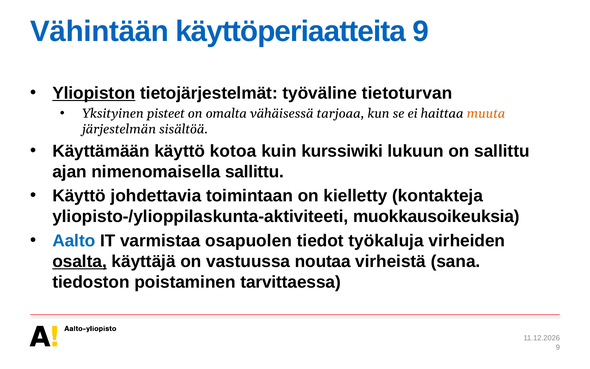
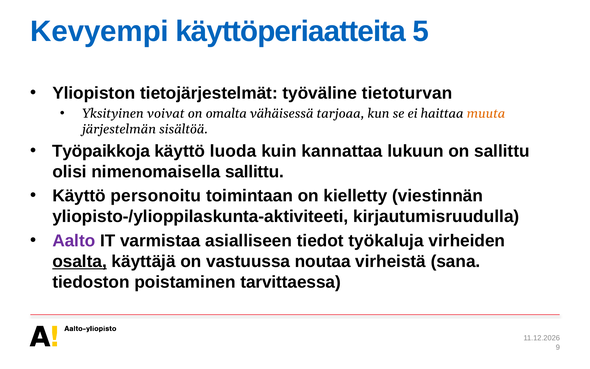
Vähintään: Vähintään -> Kevyempi (100, 31)
käyttöperiaatteita 9: 9 -> 5 (421, 31)
Yliopiston underline: present -> none (94, 93)
pisteet: pisteet -> voivat (166, 113)
Käyttämään: Käyttämään -> Työpaikkoja (101, 151)
kotoa: kotoa -> luoda (233, 151)
kurssiwiki: kurssiwiki -> kannattaa (342, 151)
ajan: ajan -> olisi (70, 172)
johdettavia: johdettavia -> personoitu (156, 196)
kontakteja: kontakteja -> viestinnän (438, 196)
muokkausoikeuksia: muokkausoikeuksia -> kirjautumisruudulla (436, 216)
Aalto colour: blue -> purple (74, 241)
osapuolen: osapuolen -> asialliseen (249, 241)
